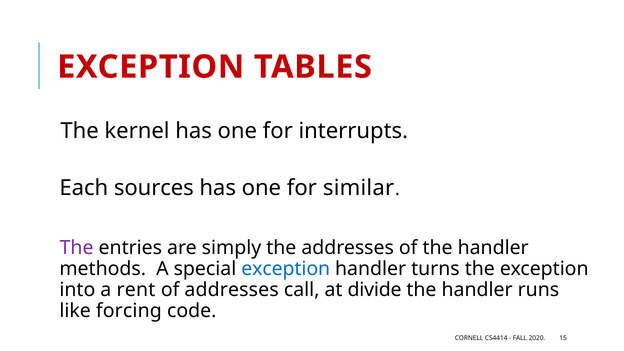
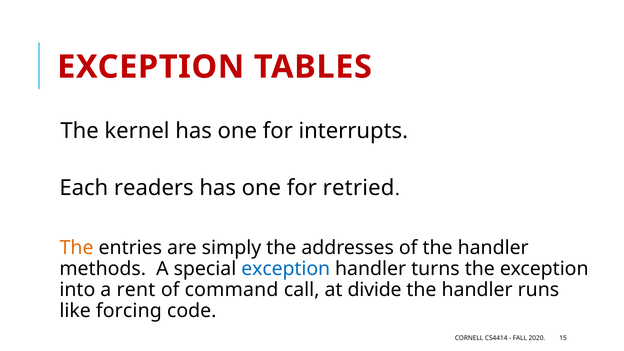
sources: sources -> readers (154, 188)
similar: similar -> retried (359, 188)
The colour: purple -> orange (77, 248)
of addresses: addresses -> command (232, 290)
